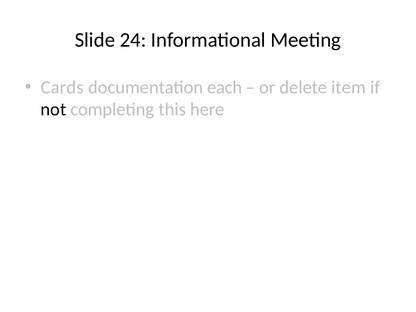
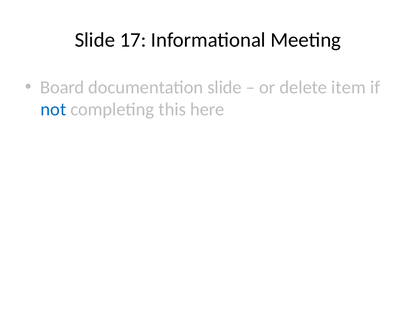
24: 24 -> 17 (133, 40)
Cards: Cards -> Board (62, 87)
documentation each: each -> slide (225, 87)
not colour: black -> blue (53, 109)
